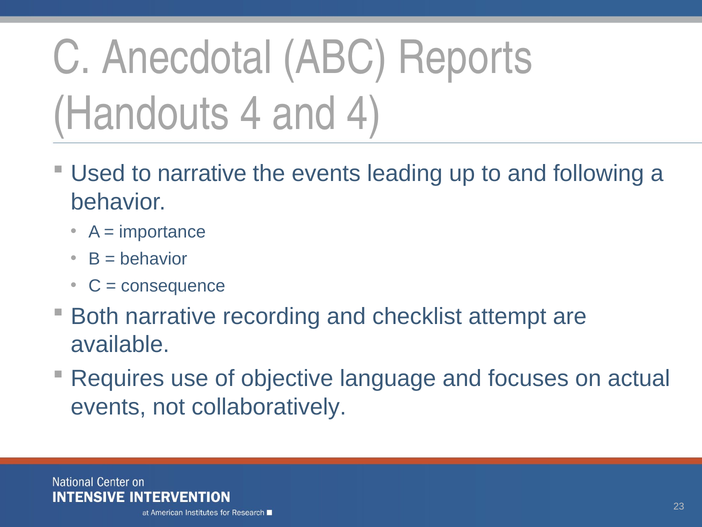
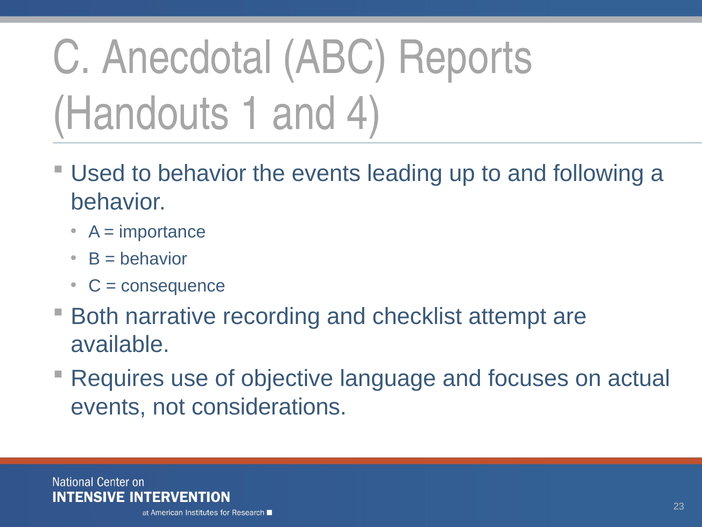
Handouts 4: 4 -> 1 (251, 114)
to narrative: narrative -> behavior (202, 174)
collaboratively: collaboratively -> considerations (269, 406)
